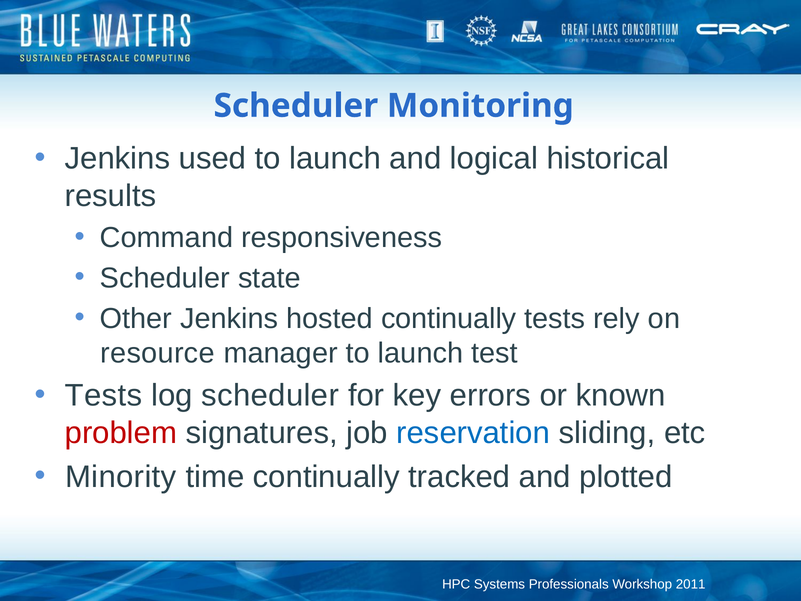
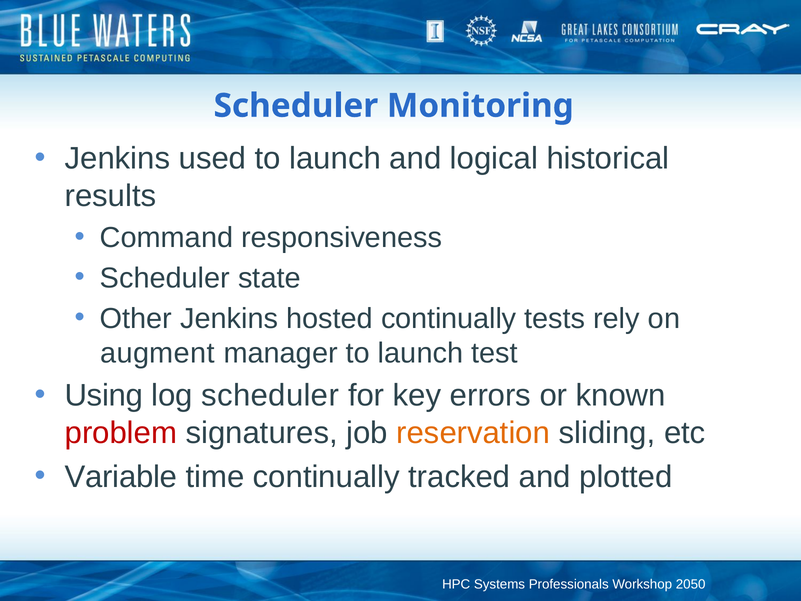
resource: resource -> augment (158, 353)
Tests: Tests -> Using (104, 395)
reservation colour: blue -> orange (473, 433)
Minority: Minority -> Variable (121, 477)
2011: 2011 -> 2050 (691, 584)
